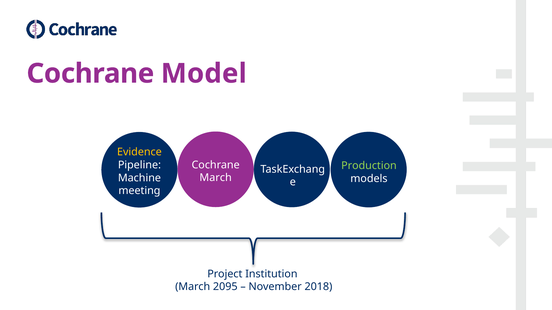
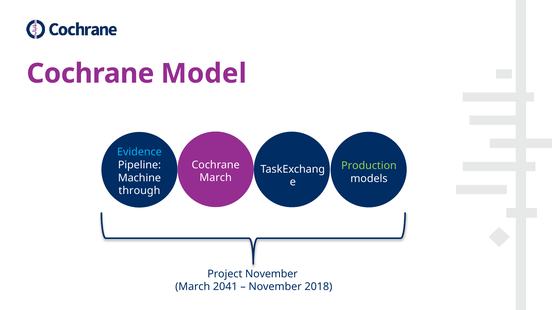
Evidence colour: yellow -> light blue (139, 152)
meeting: meeting -> through (139, 191)
Project Institution: Institution -> November (271, 274)
2095: 2095 -> 2041 (225, 287)
